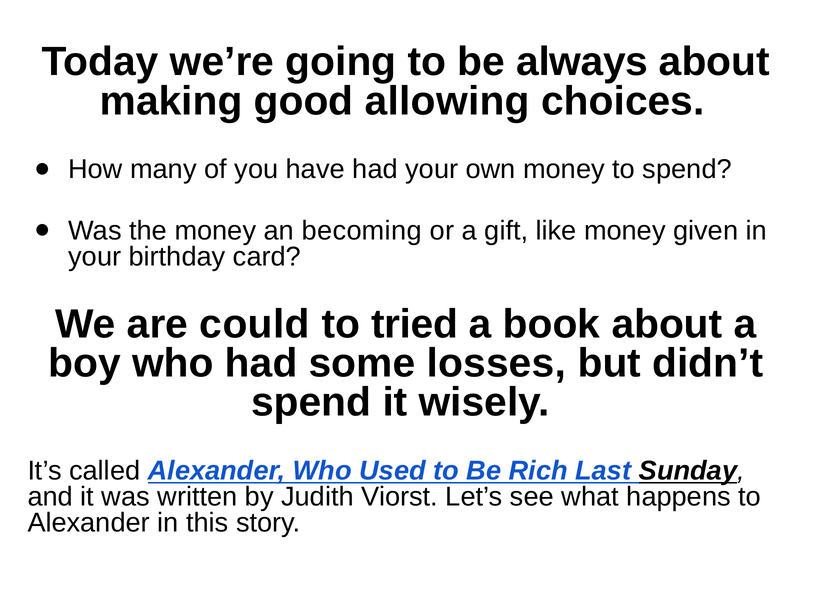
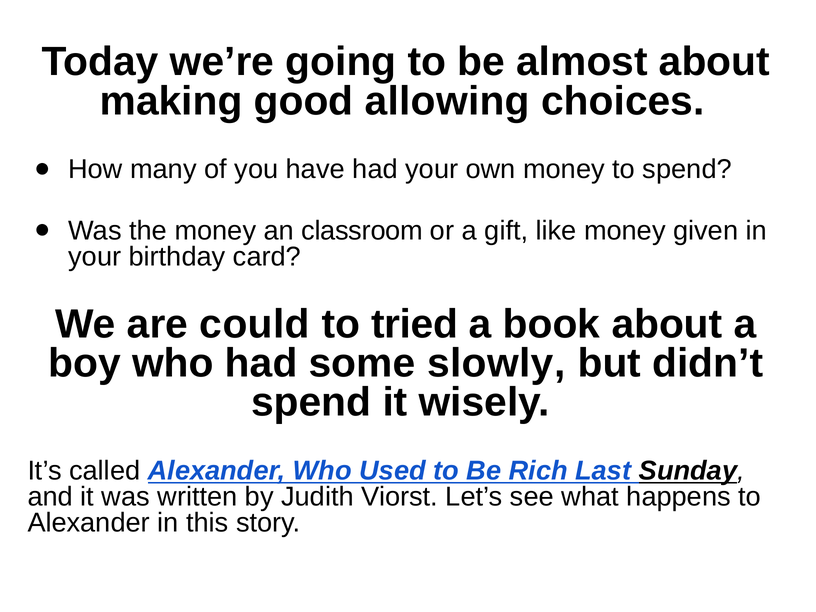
always: always -> almost (582, 62)
becoming: becoming -> classroom (362, 231)
losses: losses -> slowly (496, 363)
